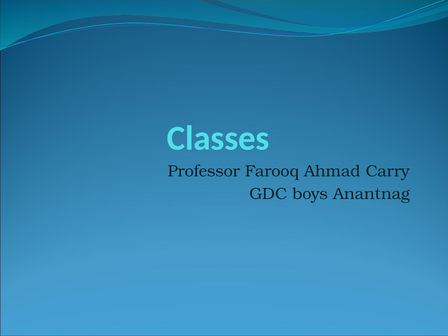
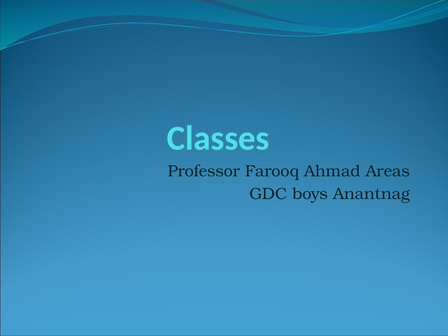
Carry: Carry -> Areas (388, 171)
